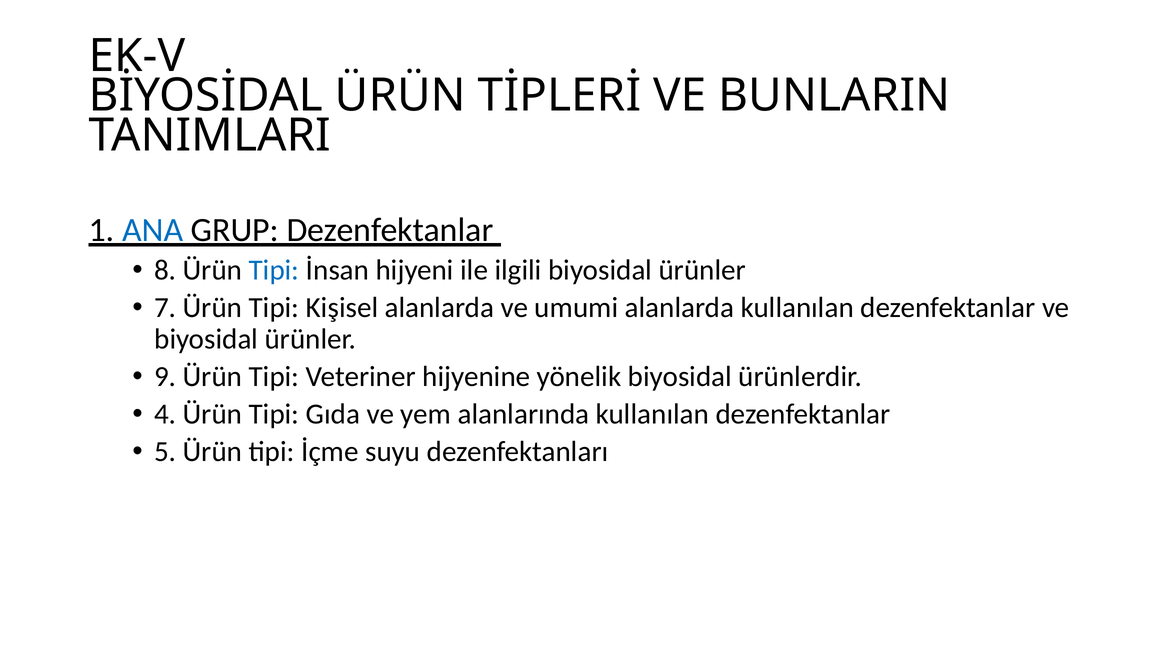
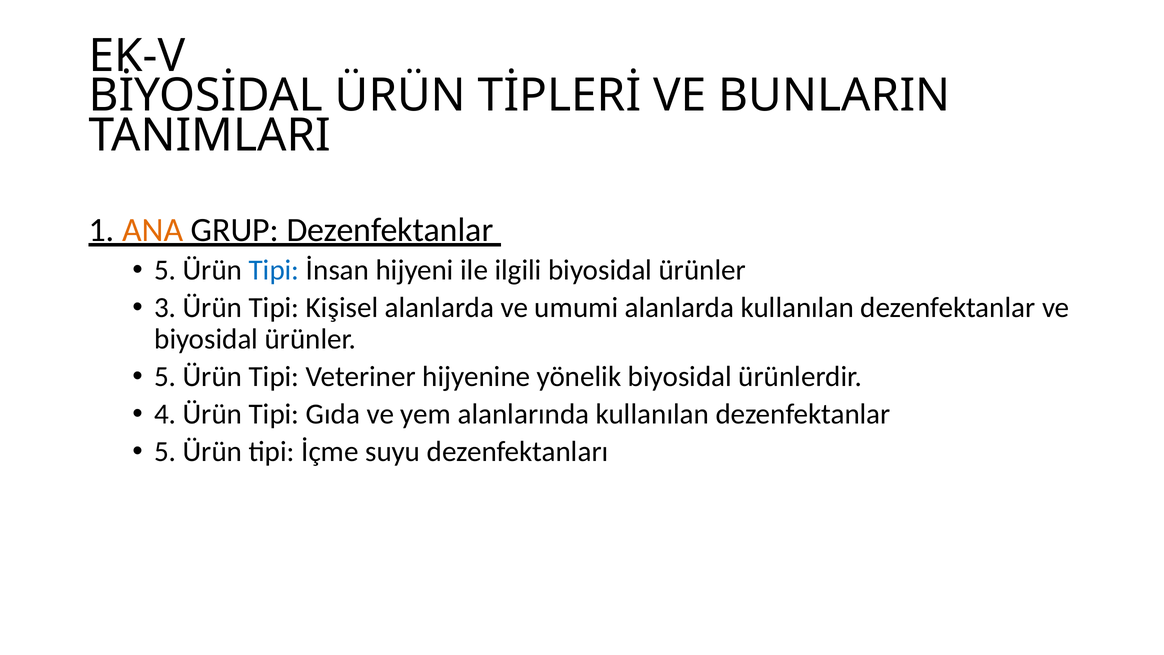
ANA colour: blue -> orange (153, 230)
8: 8 -> 5 (165, 270)
7: 7 -> 3 (165, 308)
9: 9 -> 5 (165, 376)
